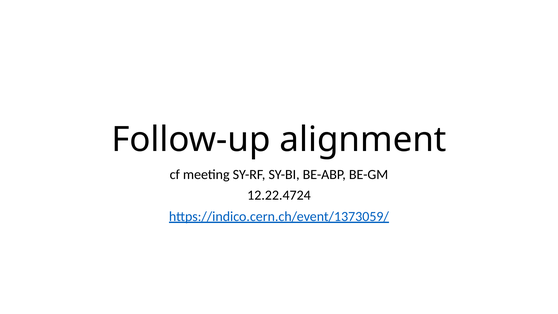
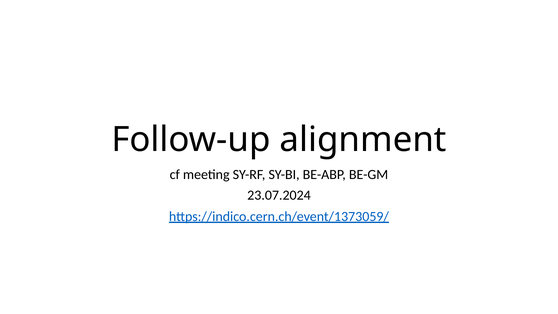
12.22.4724: 12.22.4724 -> 23.07.2024 (279, 195)
